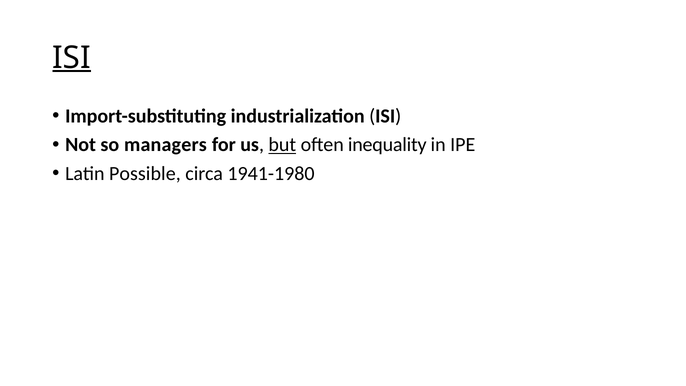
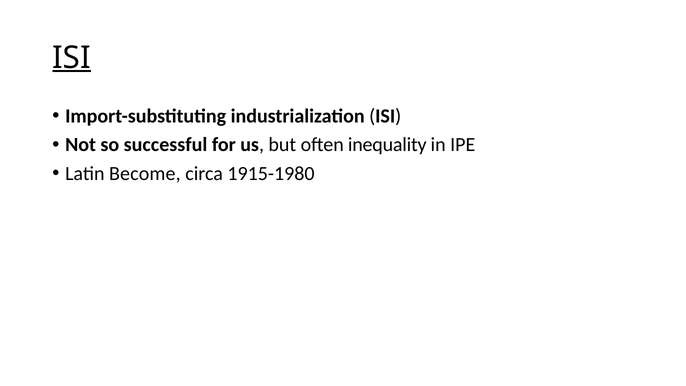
managers: managers -> successful (166, 145)
but underline: present -> none (282, 145)
Possible: Possible -> Become (145, 174)
1941-1980: 1941-1980 -> 1915-1980 (271, 174)
